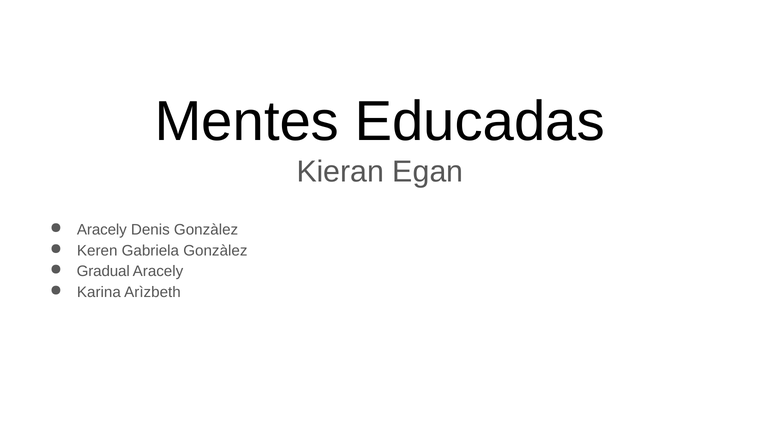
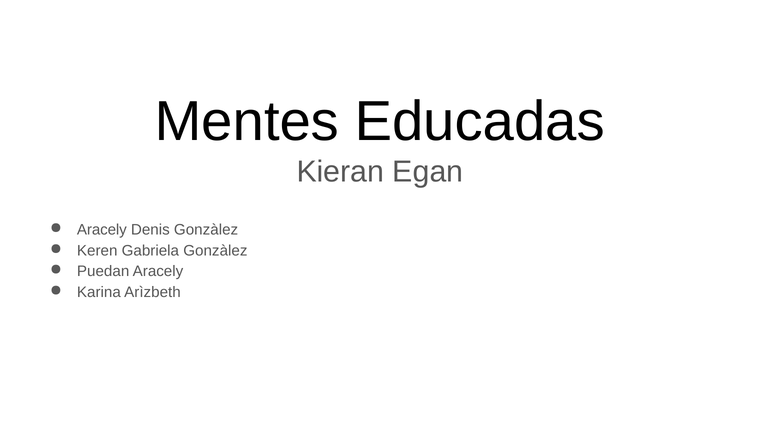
Gradual: Gradual -> Puedan (103, 271)
